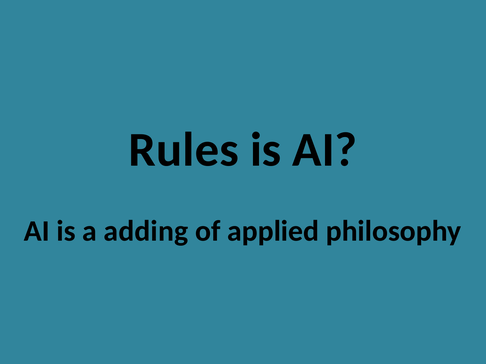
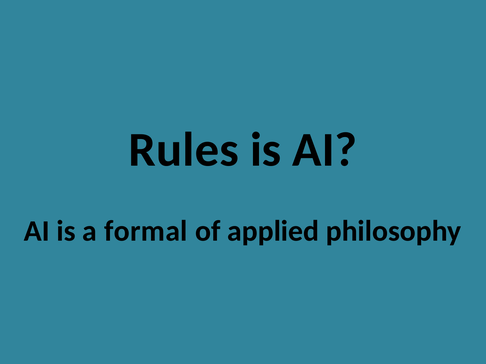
adding: adding -> formal (146, 231)
